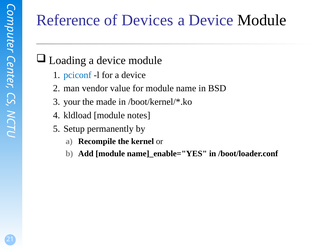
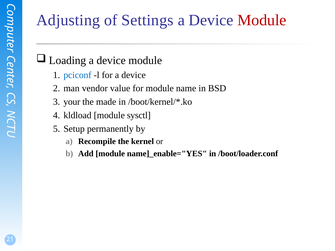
Reference: Reference -> Adjusting (68, 20)
Devices: Devices -> Settings (147, 20)
Module colour: black -> red (262, 20)
notes: notes -> sysctl (139, 115)
